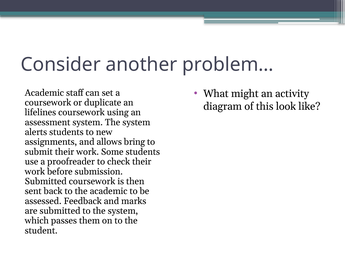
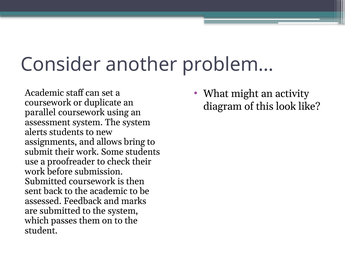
lifelines: lifelines -> parallel (40, 112)
